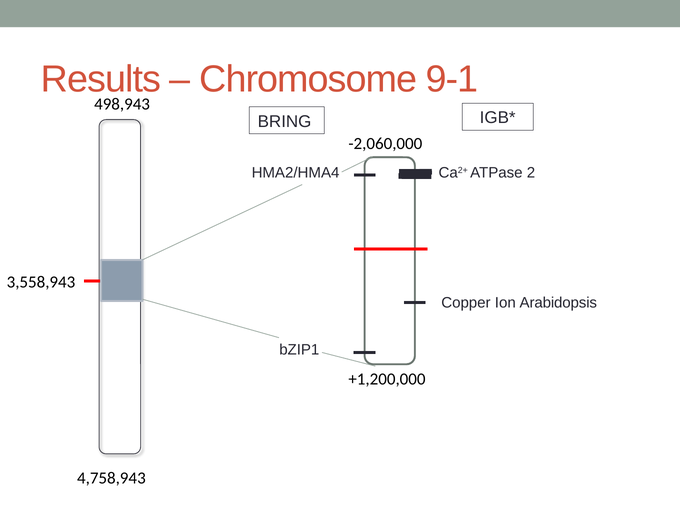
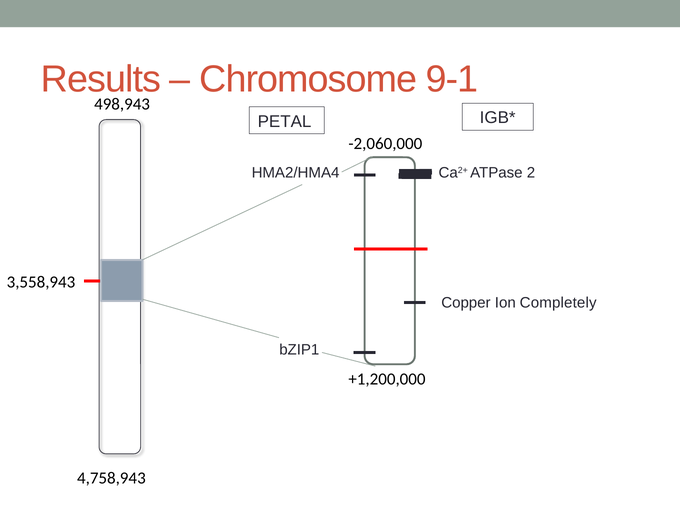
BRING: BRING -> PETAL (285, 122)
Arabidopsis: Arabidopsis -> Completely (558, 303)
